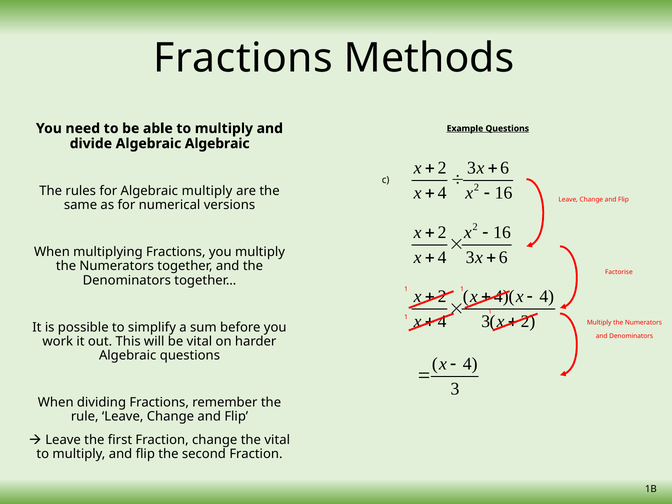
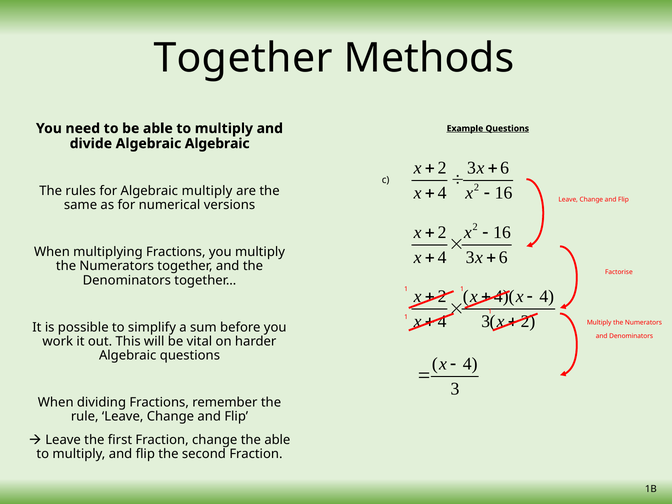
Fractions: Fractions -> Together (243, 58)
the vital: vital -> able (277, 440)
